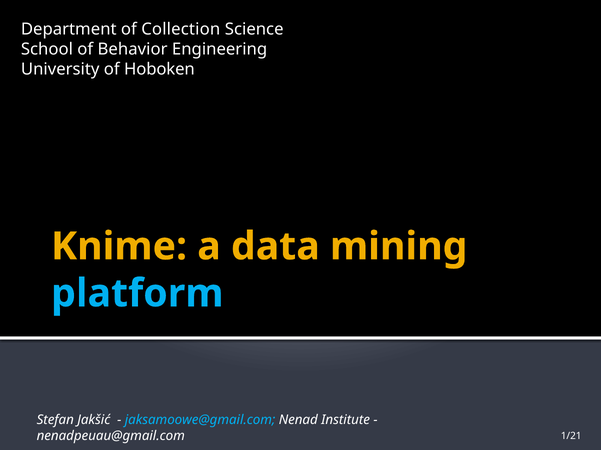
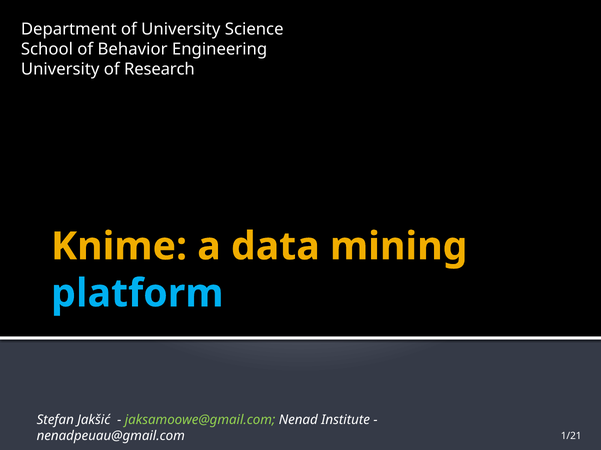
of Collection: Collection -> University (181, 29)
Hoboken: Hoboken -> Research (159, 69)
jaksamoowe@gmail.com colour: light blue -> light green (200, 421)
